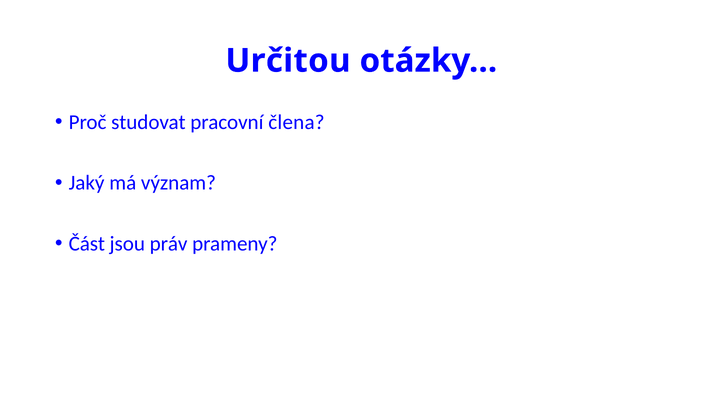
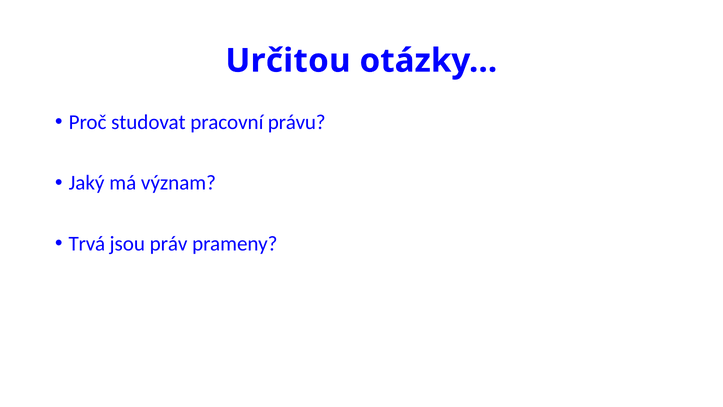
člena: člena -> právu (297, 122)
Část: Část -> Trvá (87, 243)
